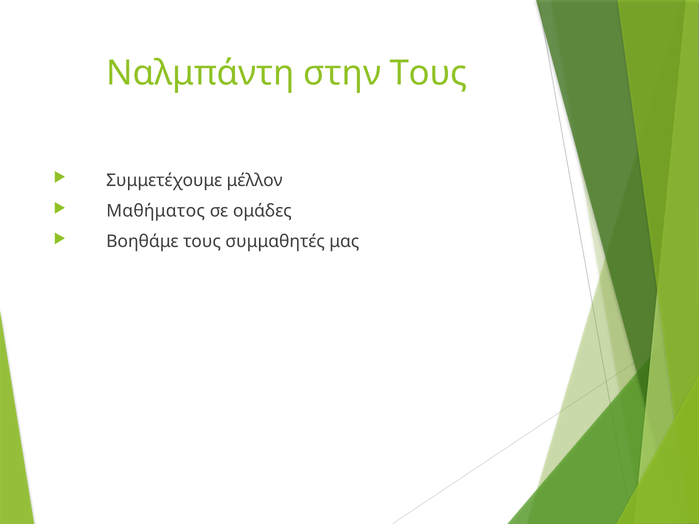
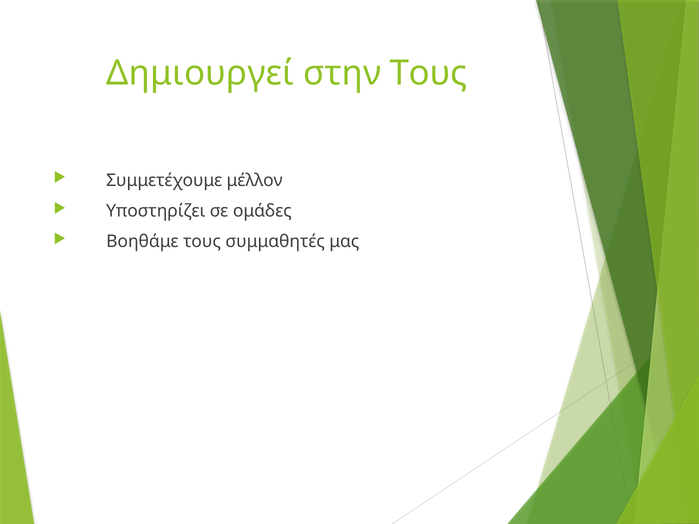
Ναλμπάντη: Ναλμπάντη -> Δημιουργεί (200, 74)
Μαθήματος: Μαθήματος -> Υποστηρίζει (156, 211)
